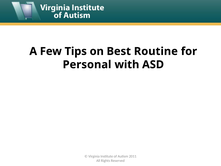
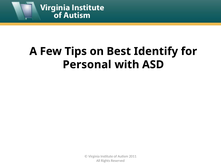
Routine: Routine -> Identify (156, 51)
